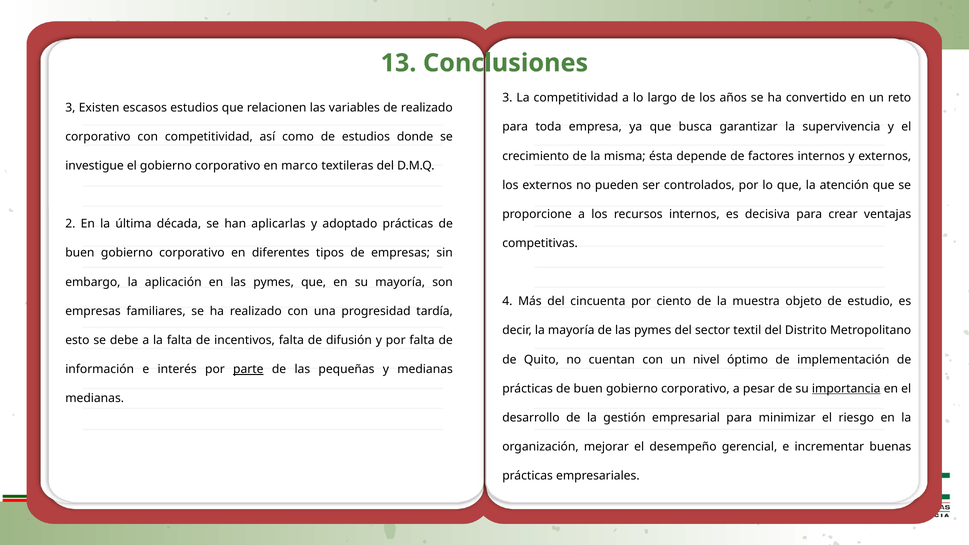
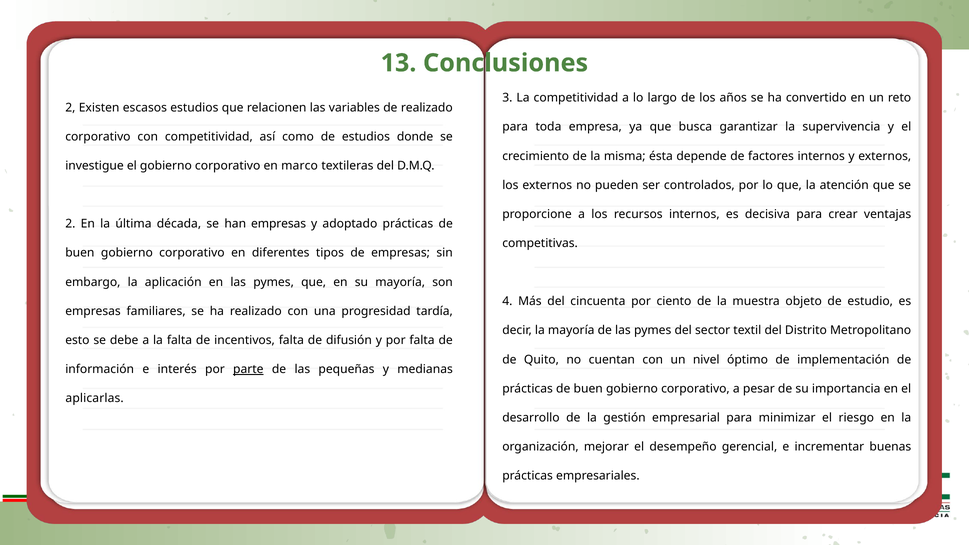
3: 3 -> 2 (70, 108)
han aplicarlas: aplicarlas -> empresas (279, 224)
importancia underline: present -> none (846, 389)
medianas: medianas -> aplicarlas (95, 398)
